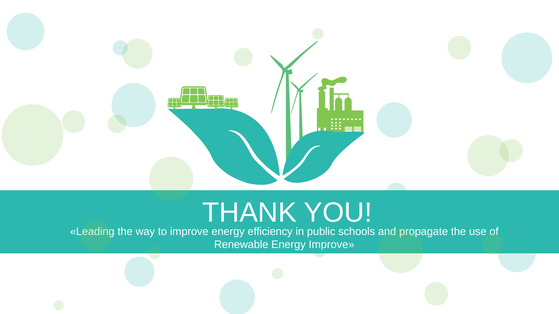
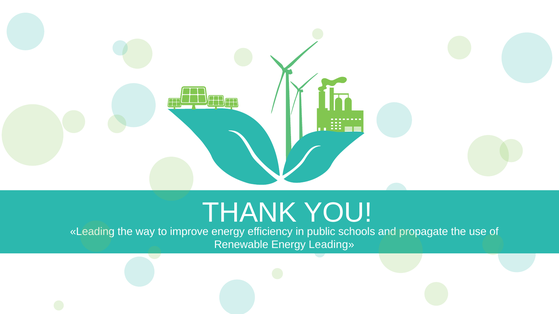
Energy Improve: Improve -> Leading (331, 245)
